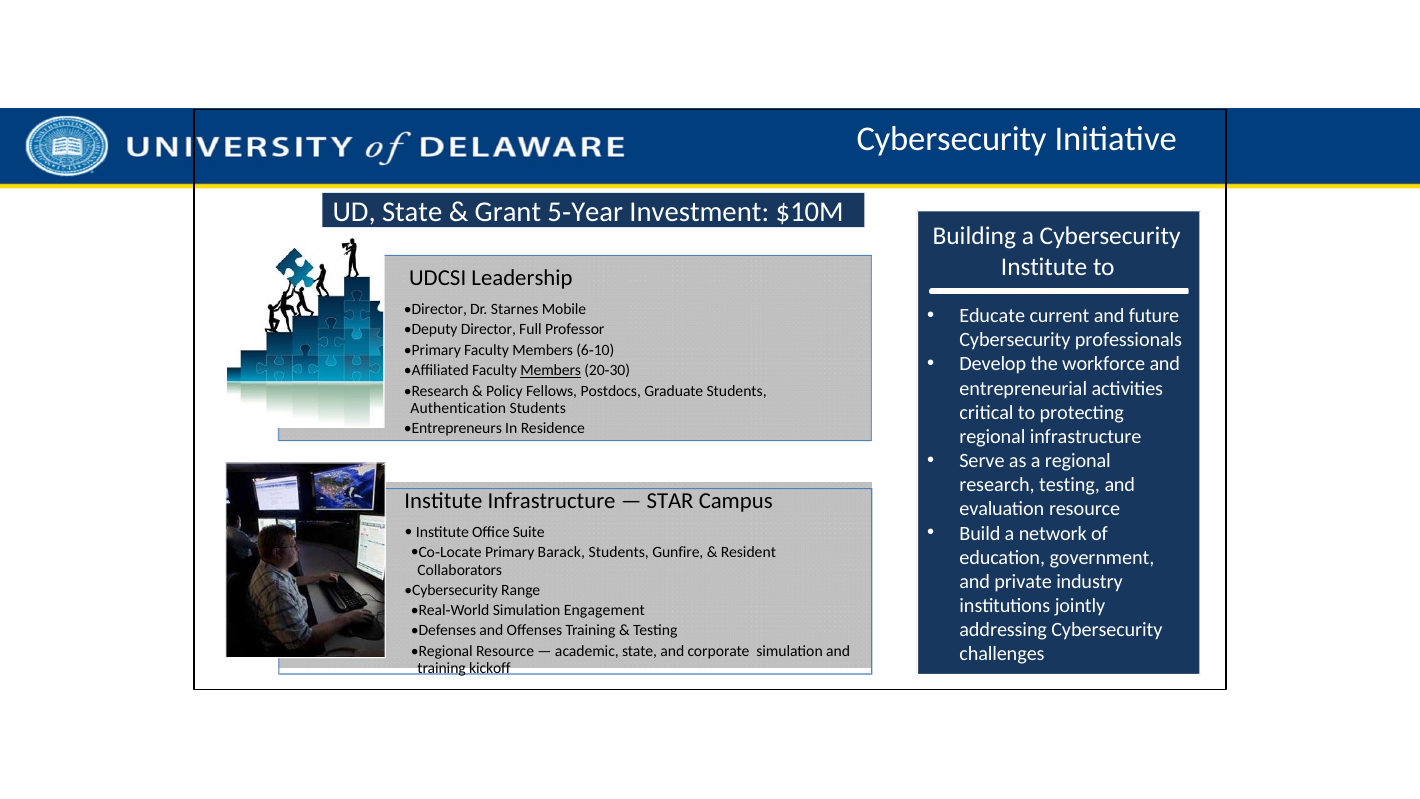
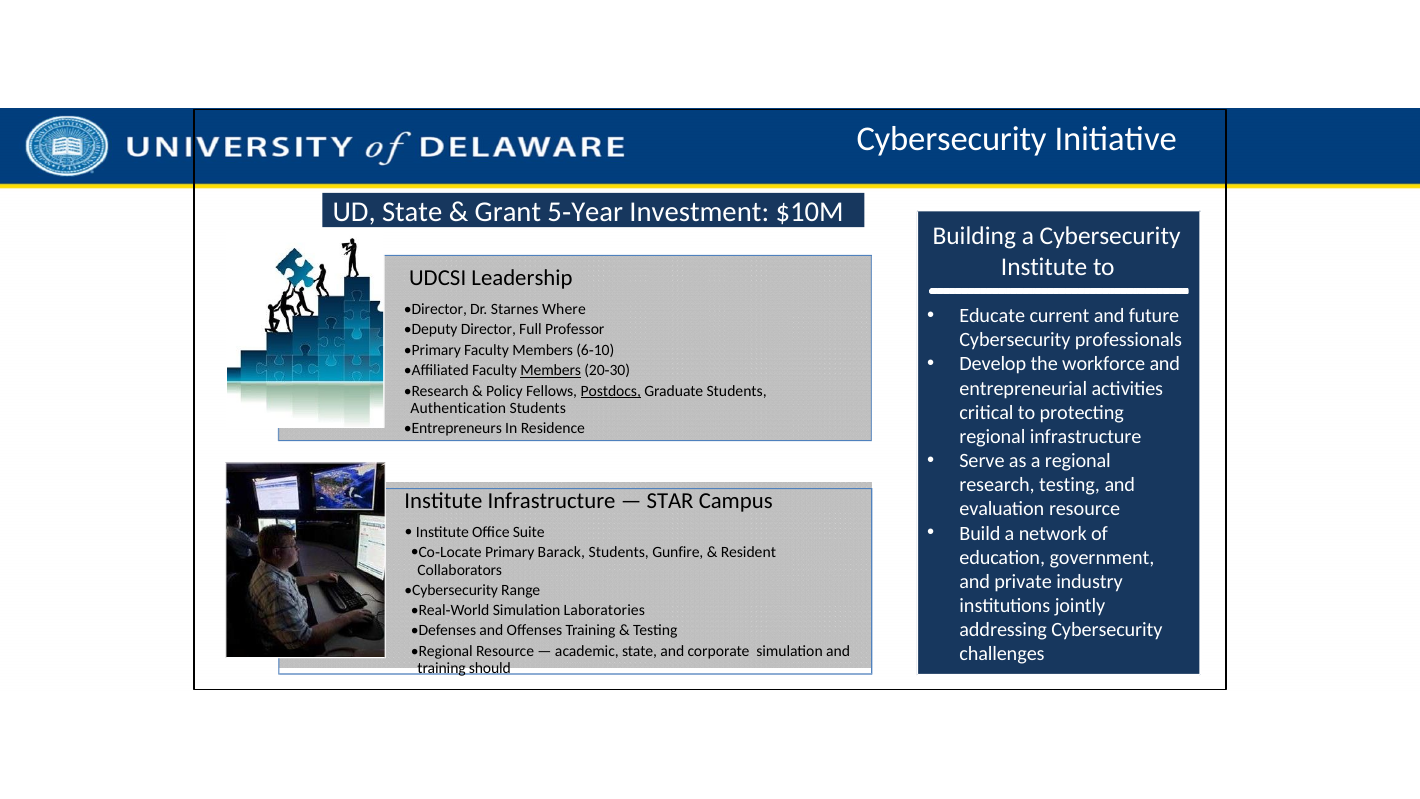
Mobile: Mobile -> Where (564, 309)
Postdocs underline: none -> present (611, 391)
Engagement: Engagement -> Laboratories (604, 610)
kickoff: kickoff -> should (490, 668)
